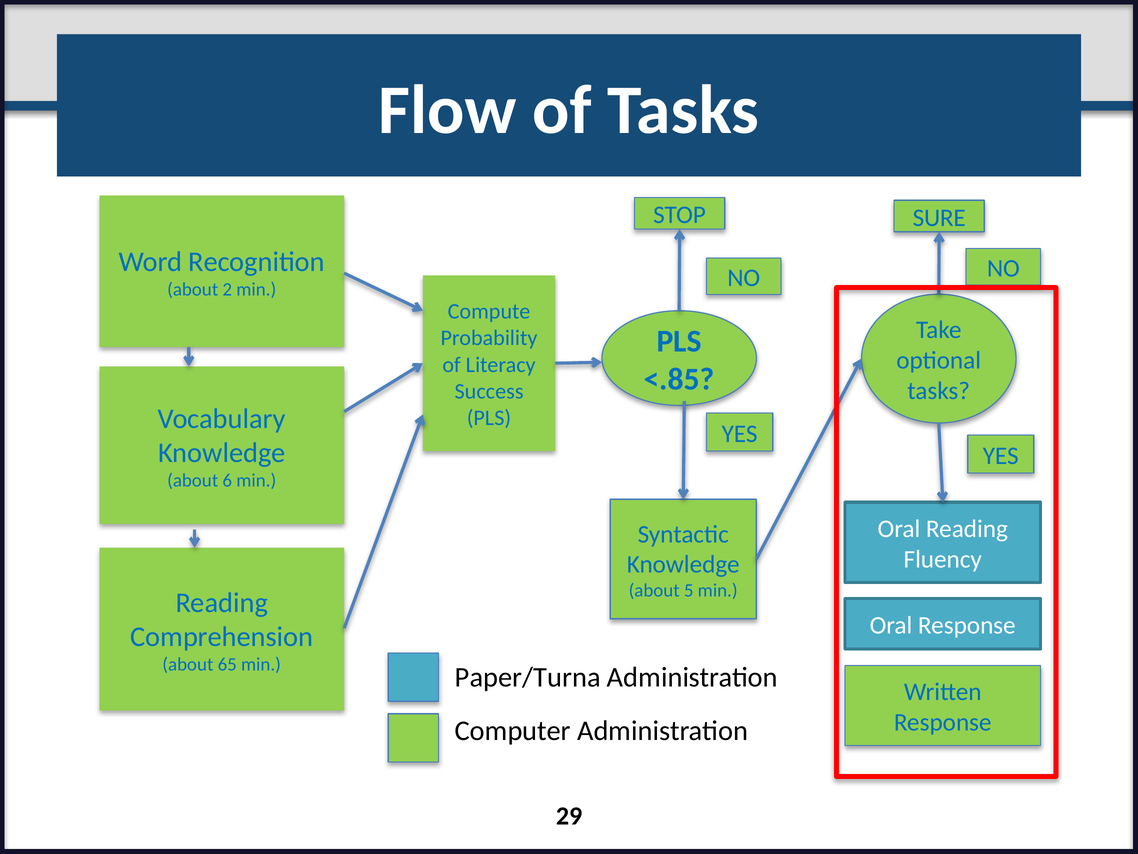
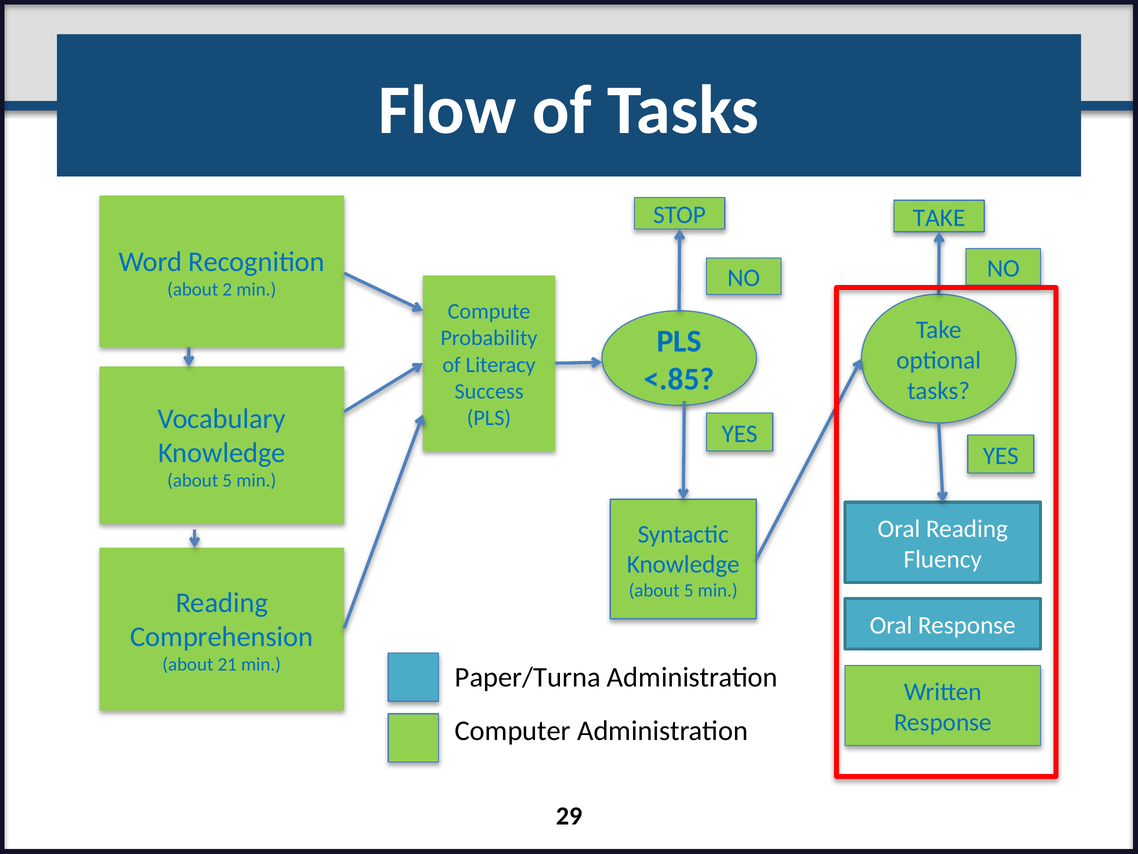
SURE: SURE -> TAKE (939, 218)
6: 6 -> 5 (227, 480)
65: 65 -> 21 (227, 664)
